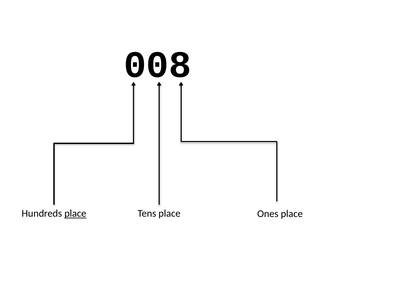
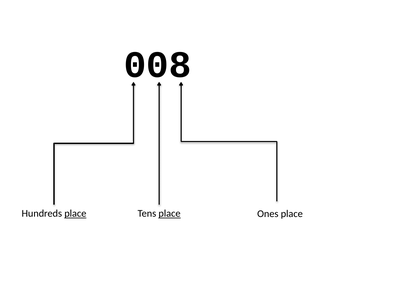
place underline: none -> present (169, 214)
